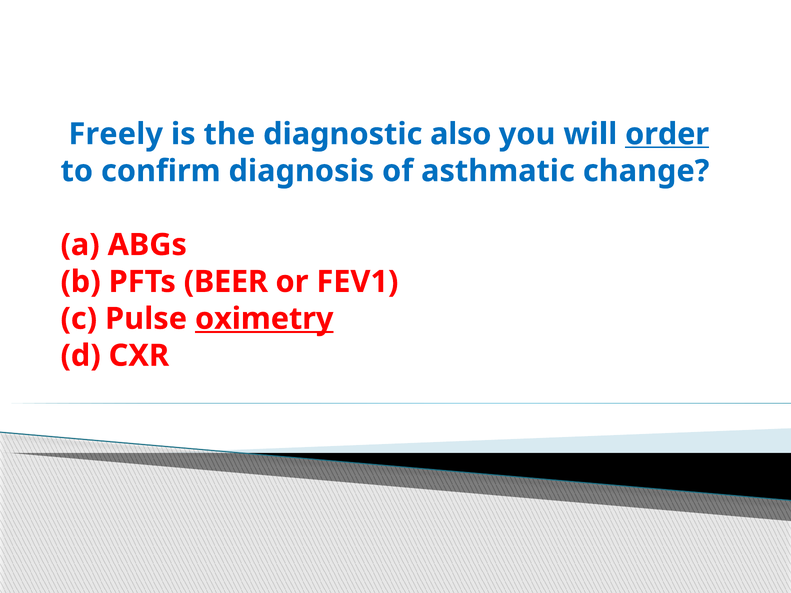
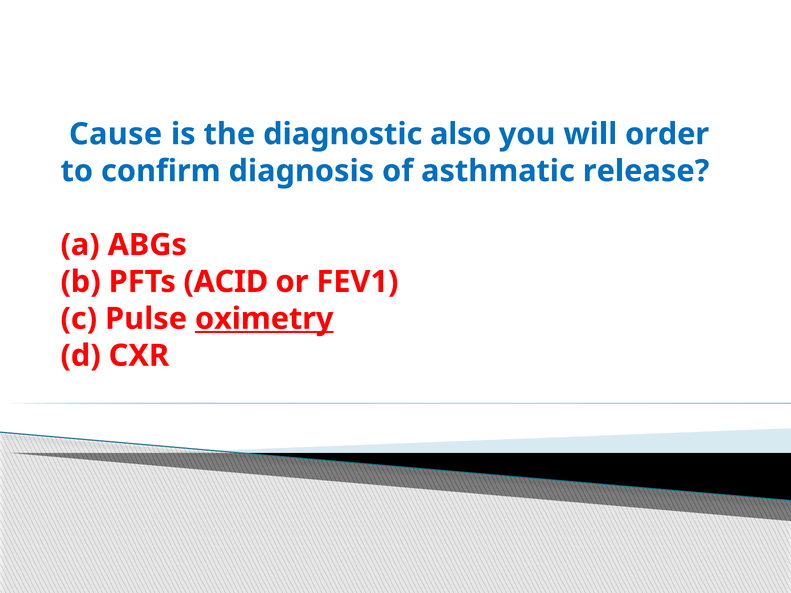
Freely: Freely -> Cause (116, 134)
order underline: present -> none (667, 134)
change: change -> release (646, 171)
BEER: BEER -> ACID (226, 282)
